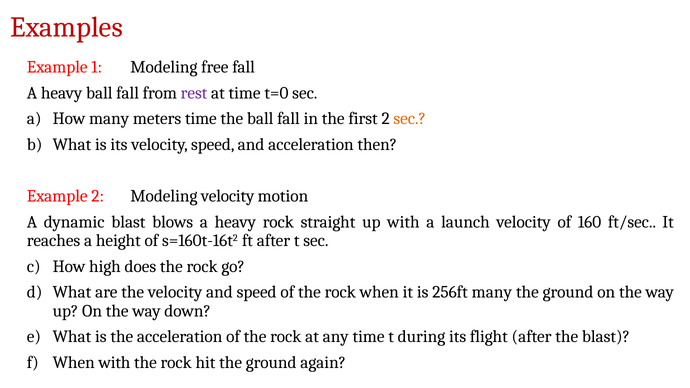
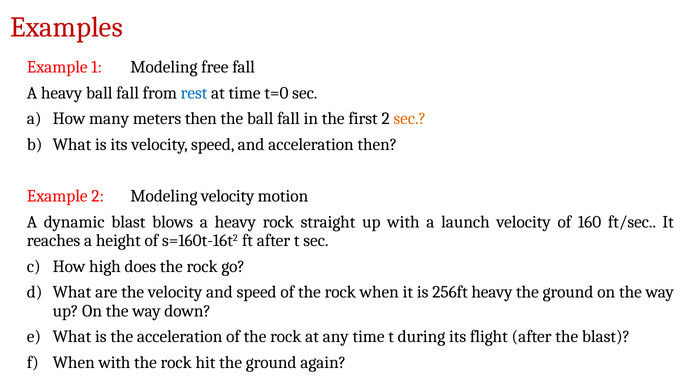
rest colour: purple -> blue (194, 93)
meters time: time -> then (201, 119)
256ft many: many -> heavy (492, 292)
